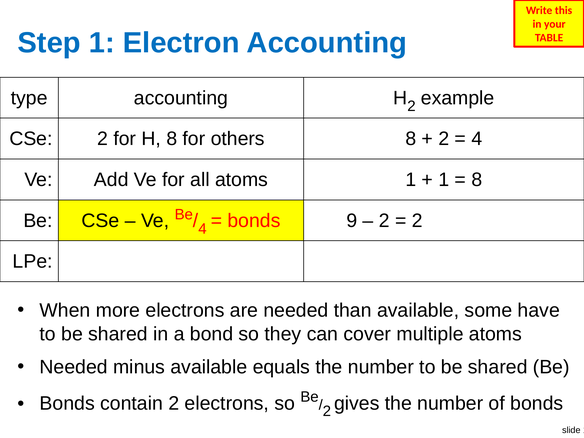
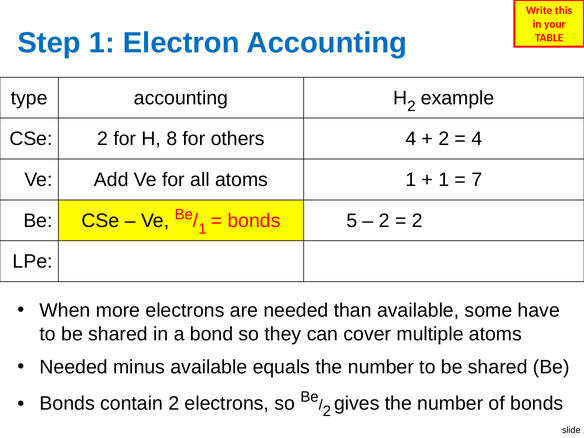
others 8: 8 -> 4 (411, 139)
8: 8 -> 7 (477, 180)
4: 4 -> 1 (202, 229)
9: 9 -> 5 (352, 221)
